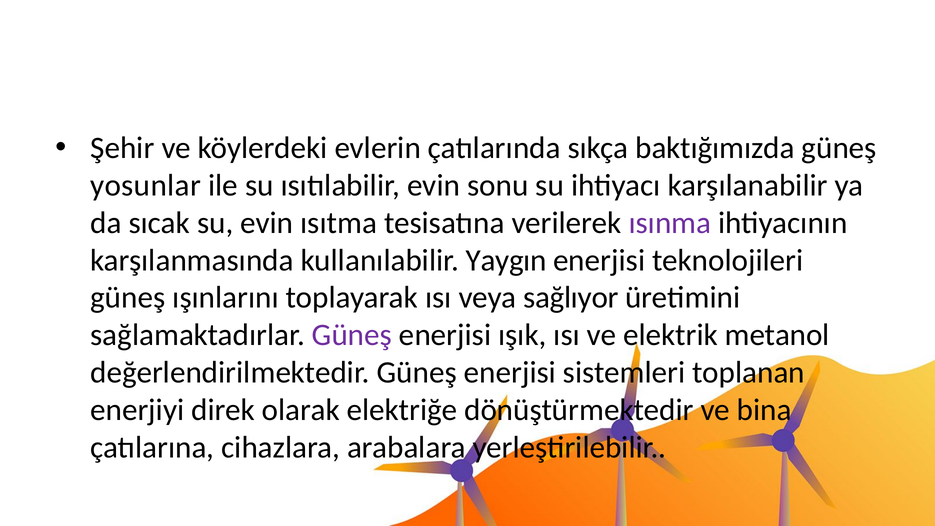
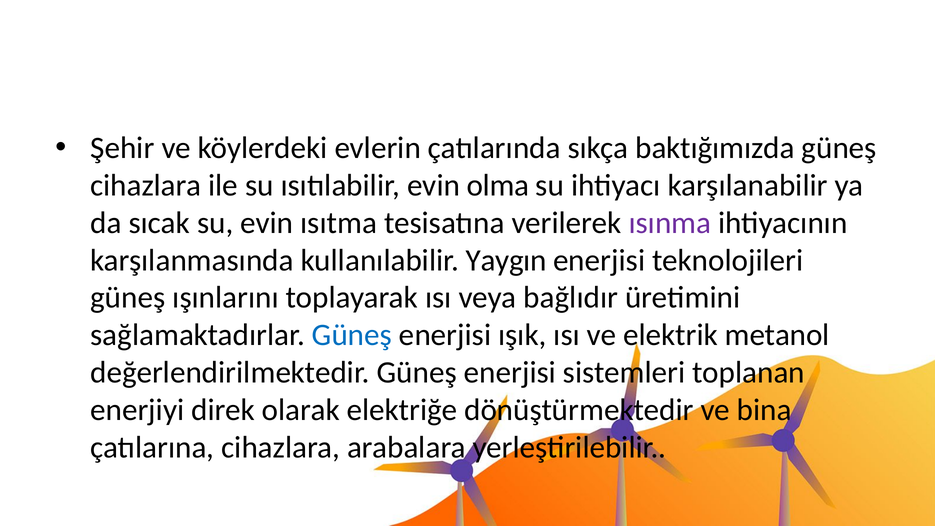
yosunlar: yosunlar -> cihazlara (146, 185)
sonu: sonu -> olma (498, 185)
sağlıyor: sağlıyor -> bağlıdır (571, 298)
Güneş colour: purple -> blue (352, 335)
